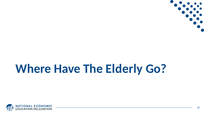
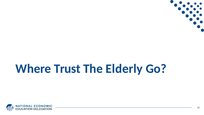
Have: Have -> Trust (67, 69)
